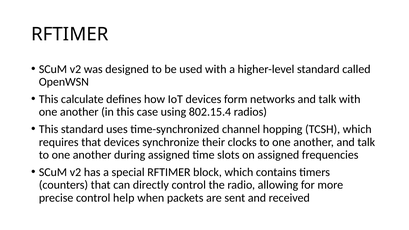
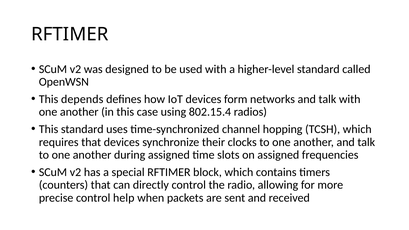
calculate: calculate -> depends (82, 99)
